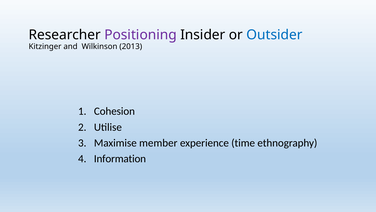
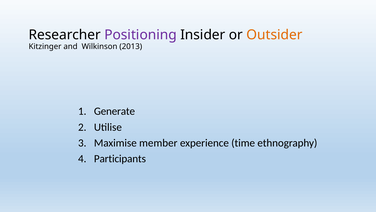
Outsider colour: blue -> orange (274, 35)
Cohesion: Cohesion -> Generate (114, 111)
Information: Information -> Participants (120, 158)
